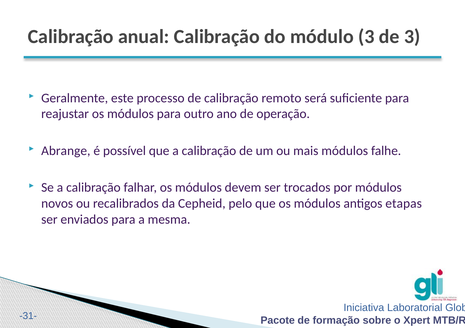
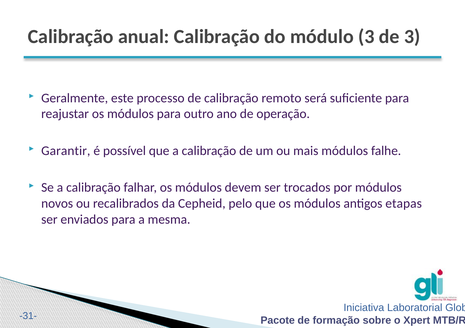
Abrange: Abrange -> Garantir (66, 151)
